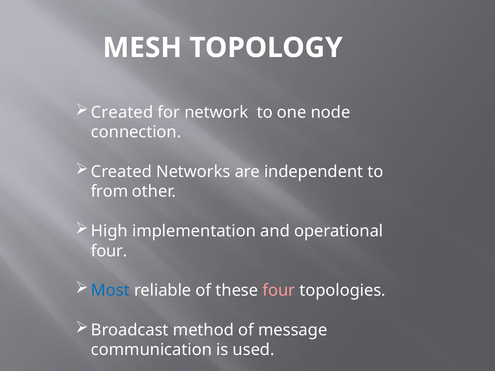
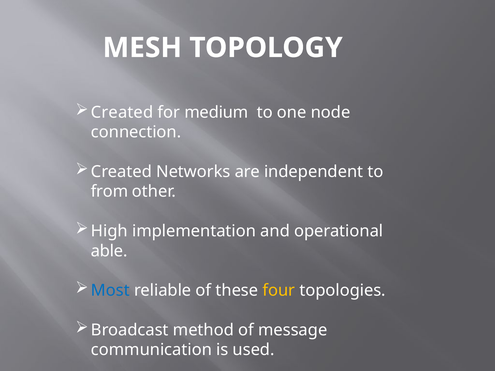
network: network -> medium (216, 112)
four: four -> able (109, 251)
four colour: pink -> yellow (279, 291)
